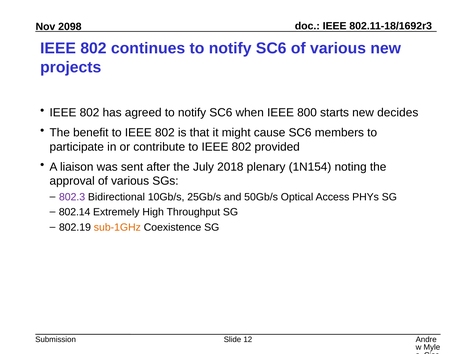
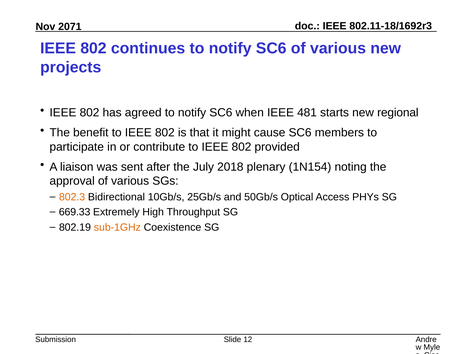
2098: 2098 -> 2071 (70, 27)
800: 800 -> 481 (307, 113)
decides: decides -> regional (398, 113)
802.3 colour: purple -> orange (72, 197)
802.14: 802.14 -> 669.33 (75, 212)
